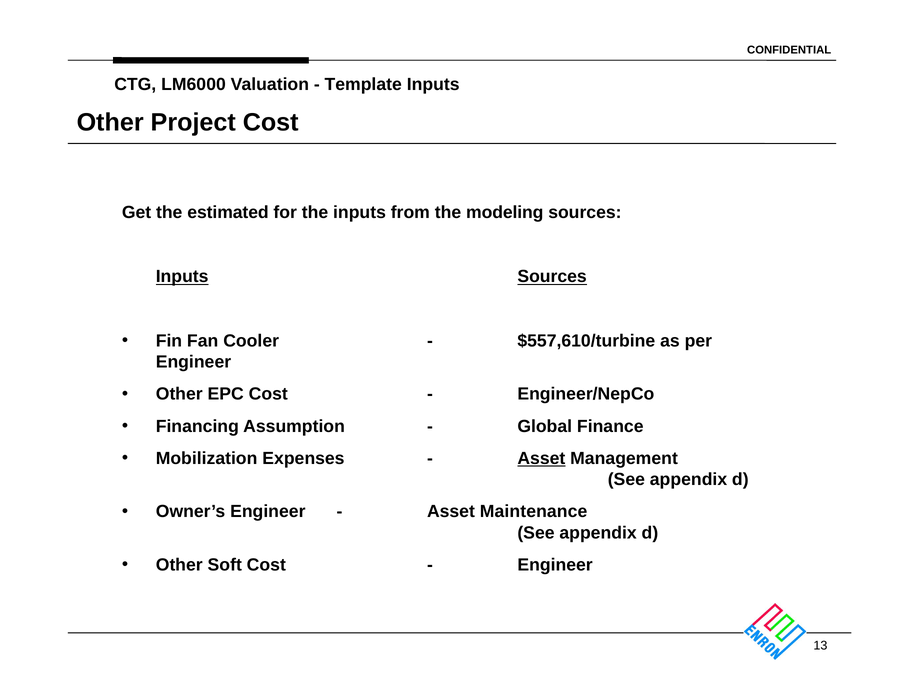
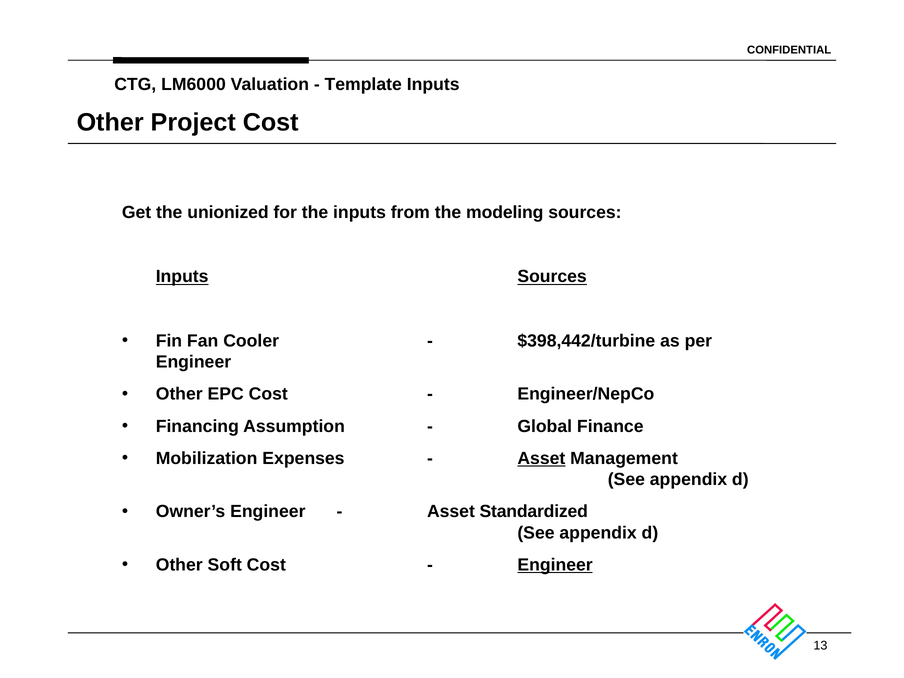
estimated: estimated -> unionized (228, 212)
$557,610/turbine: $557,610/turbine -> $398,442/turbine (586, 341)
Maintenance: Maintenance -> Standardized (534, 512)
Engineer underline: none -> present (555, 565)
